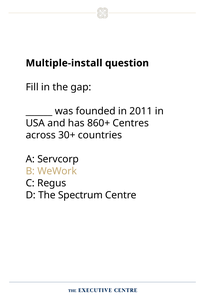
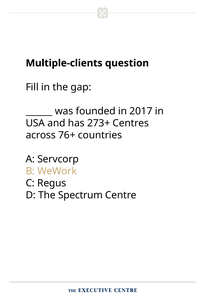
Multiple-install: Multiple-install -> Multiple-clients (64, 63)
2011: 2011 -> 2017 (141, 111)
860+: 860+ -> 273+ (99, 123)
30+: 30+ -> 76+ (67, 135)
